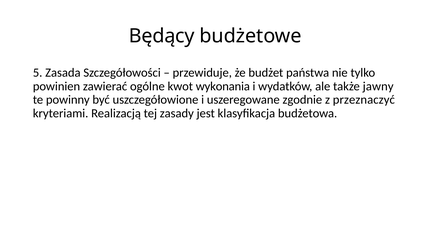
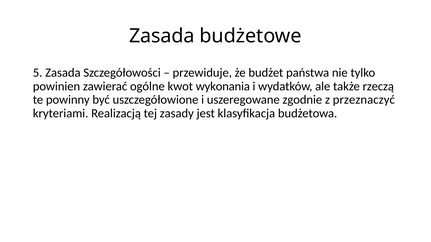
Będący: Będący -> Zasada (162, 36)
jawny: jawny -> rzeczą (378, 86)
